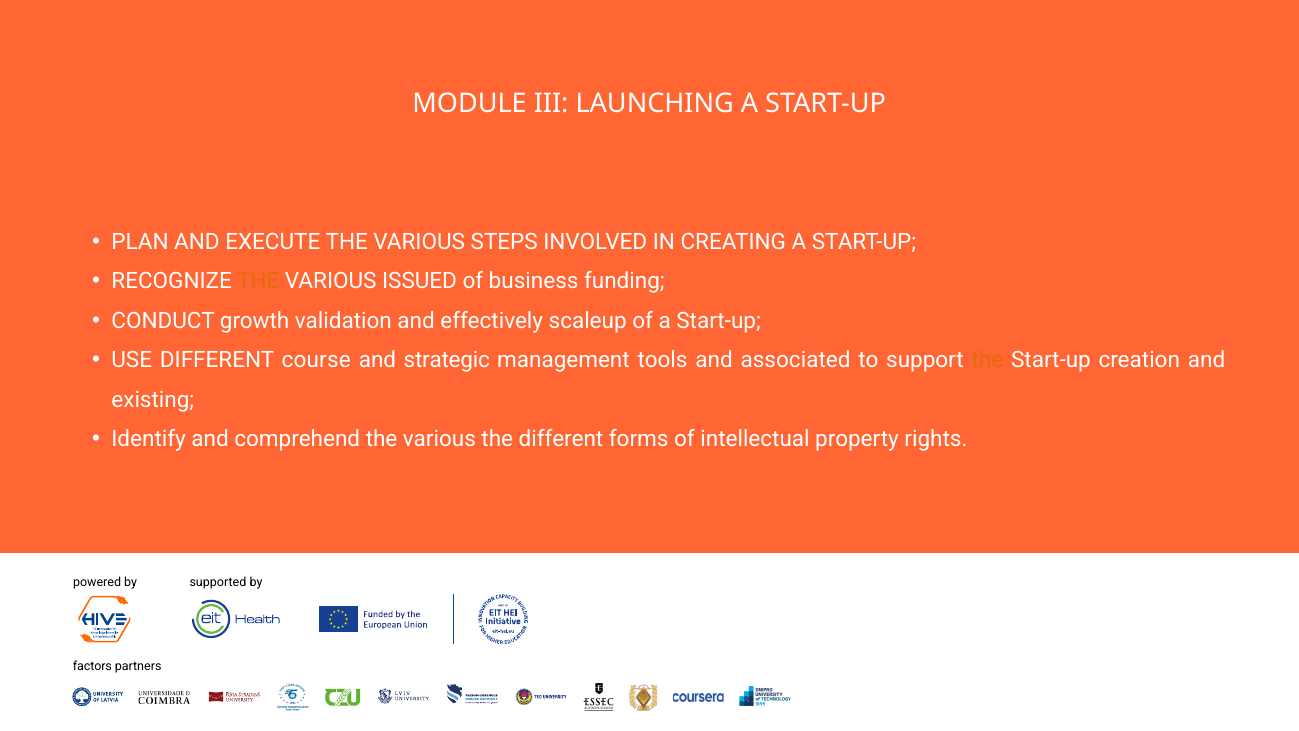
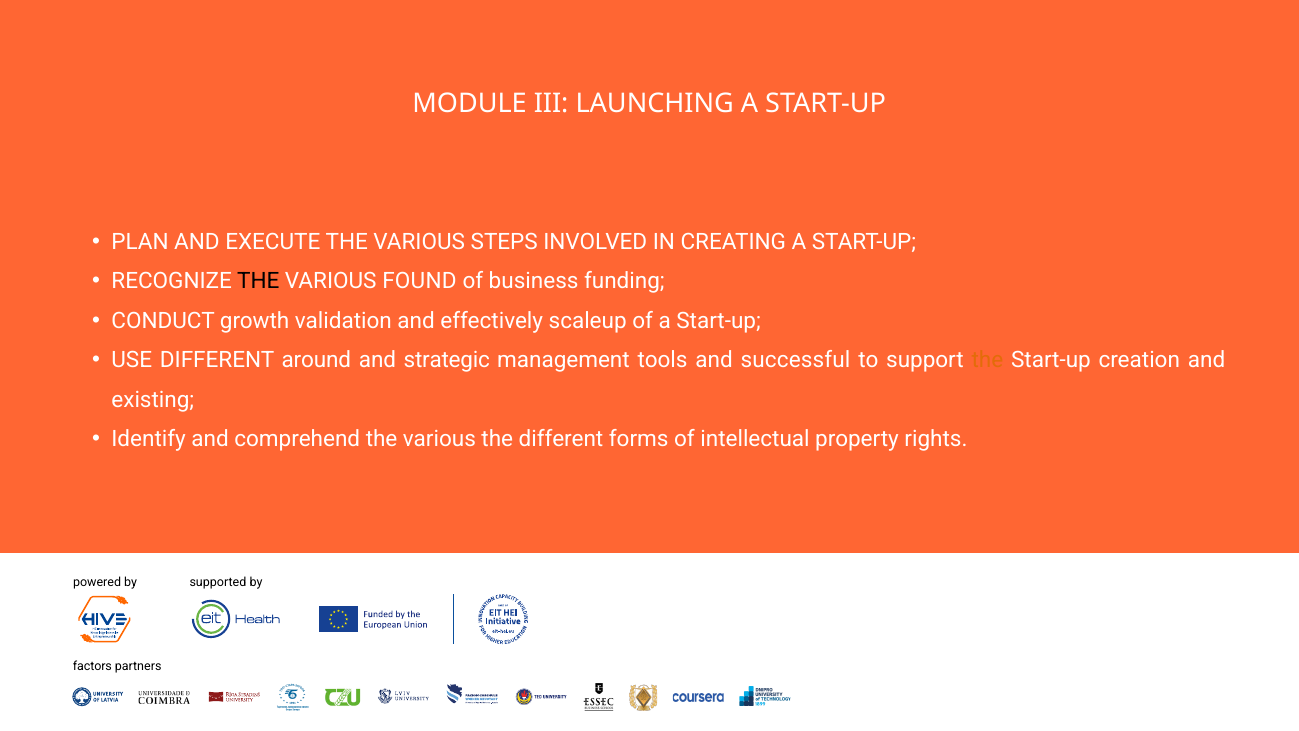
THE colour: orange -> black (258, 281)
ISSUED: ISSUED -> FOUND (419, 281)
course: course -> around (316, 360)
associated: associated -> successful (795, 360)
